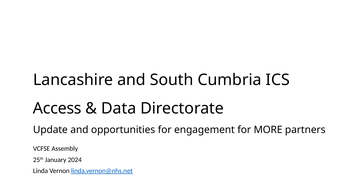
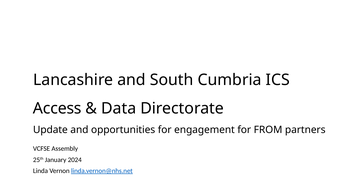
MORE: MORE -> FROM (268, 129)
